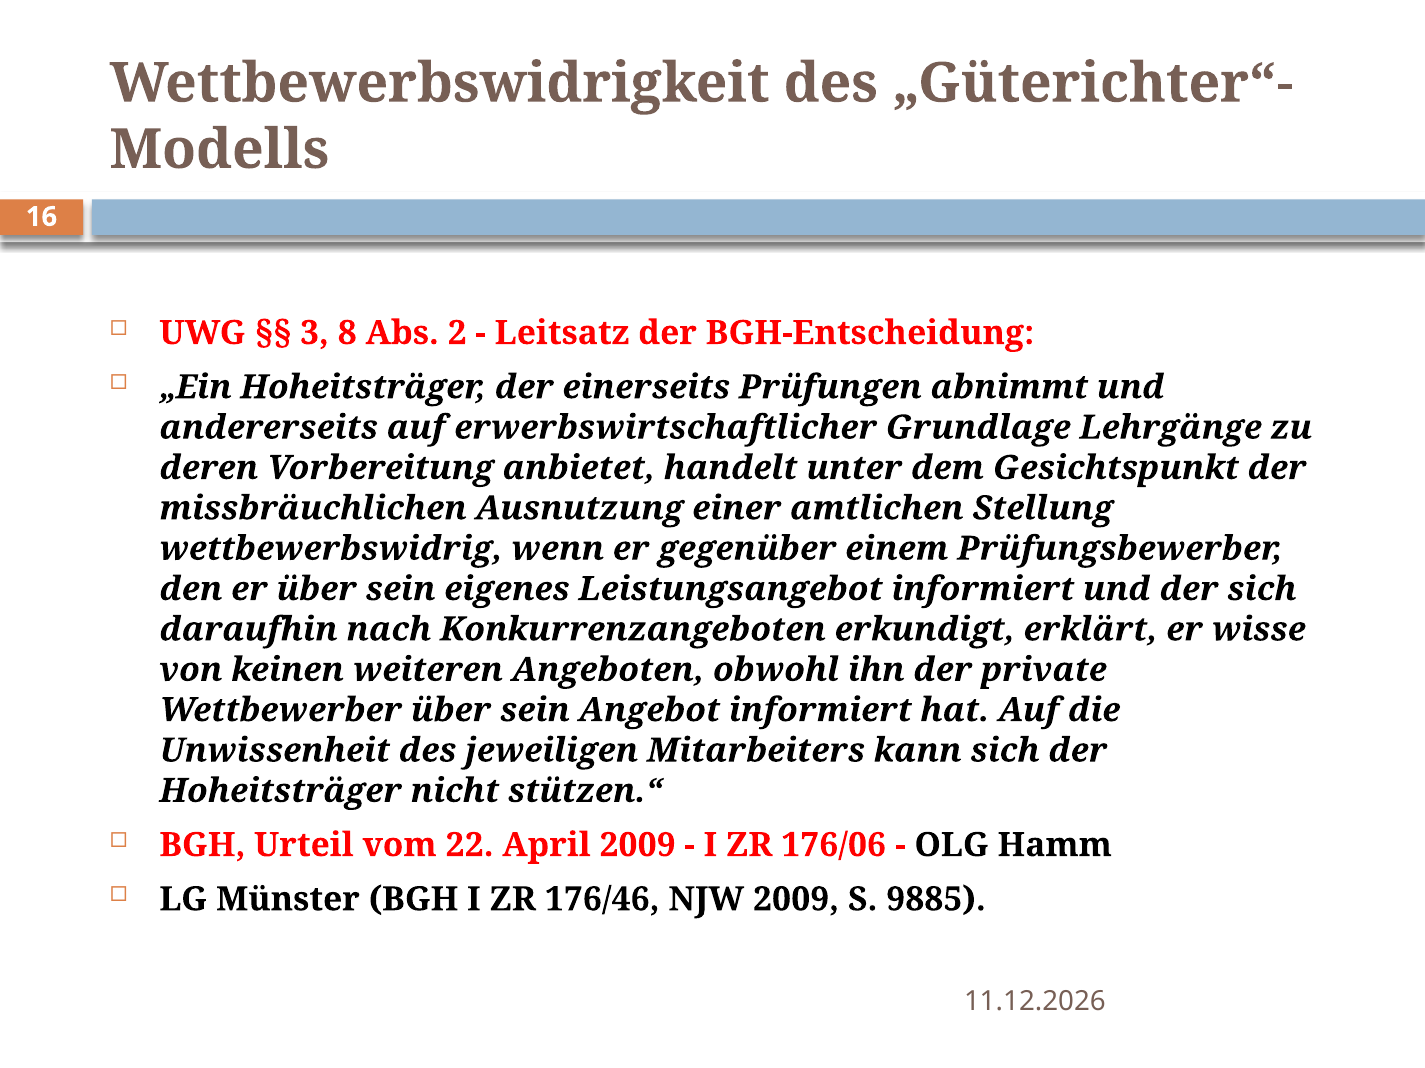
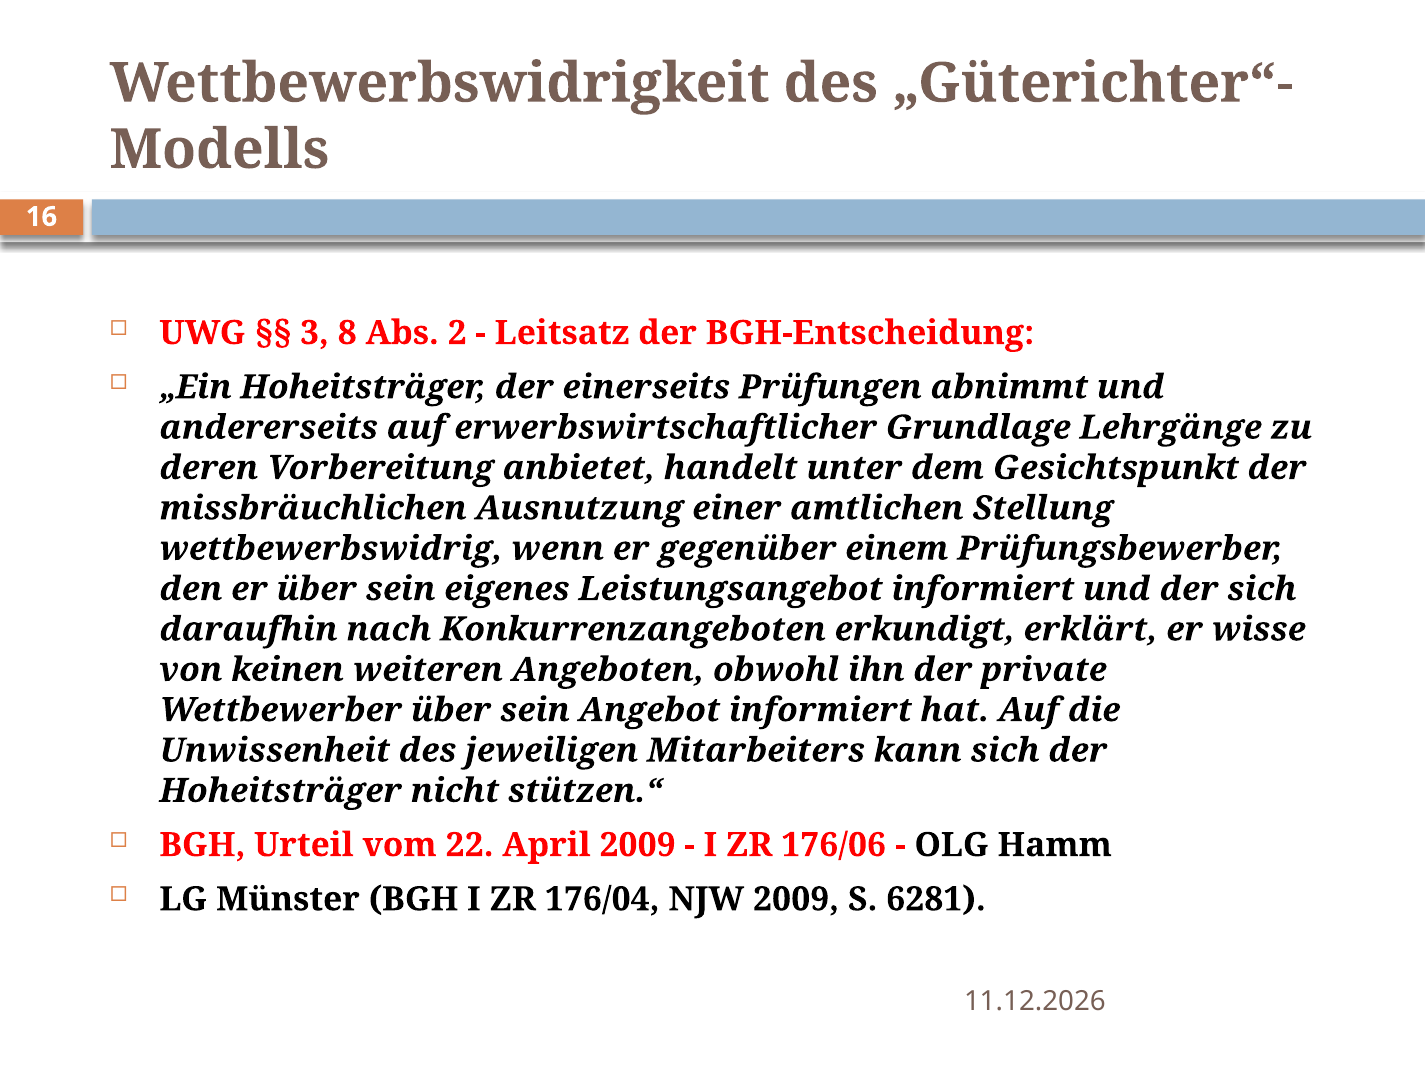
176/46: 176/46 -> 176/04 (602, 900)
9885: 9885 -> 6281 (936, 900)
